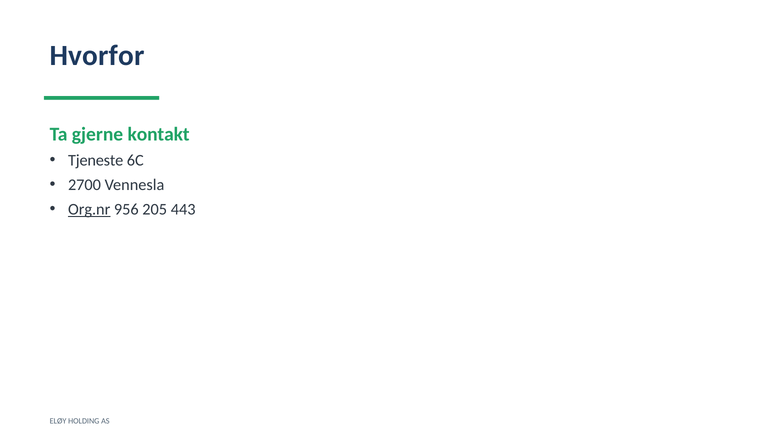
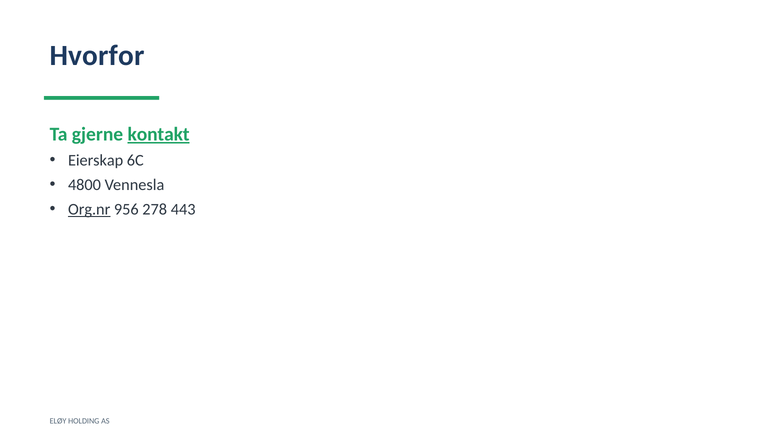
kontakt underline: none -> present (159, 134)
Tjeneste: Tjeneste -> Eierskap (96, 161)
2700: 2700 -> 4800 (84, 185)
205: 205 -> 278 (155, 209)
